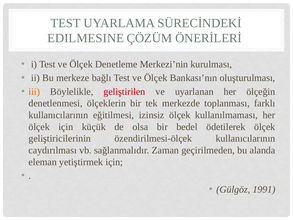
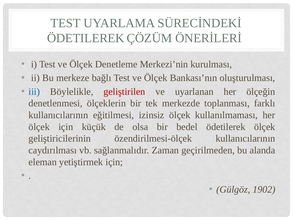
EDILMESINE: EDILMESINE -> ÖDETILEREK (86, 38)
iii colour: orange -> blue (34, 92)
1991: 1991 -> 1902 (264, 189)
